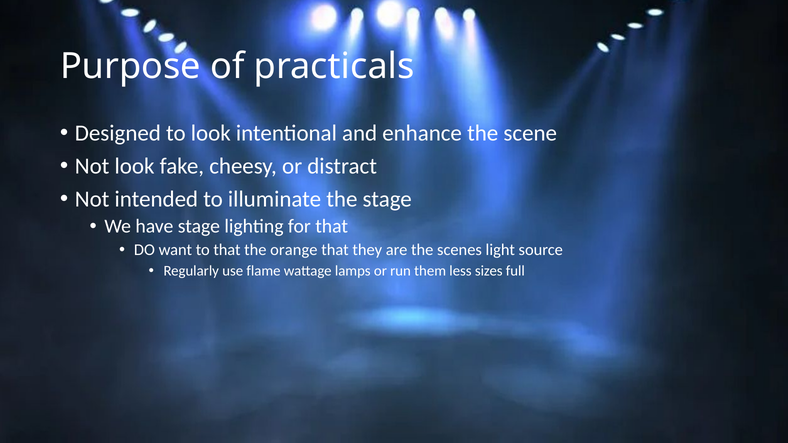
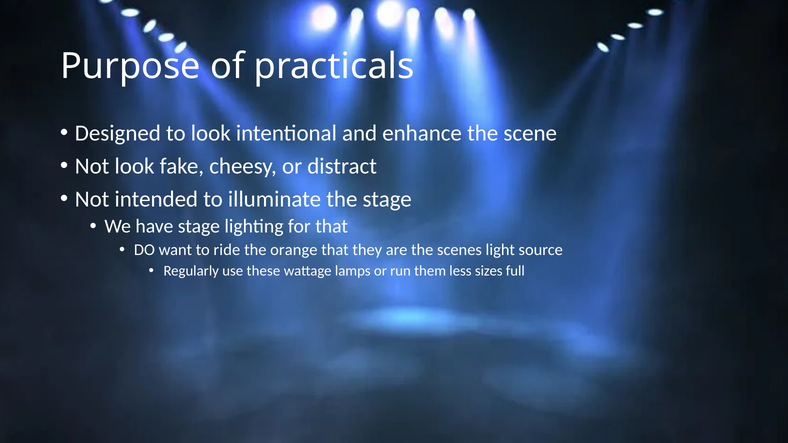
to that: that -> ride (227, 250)
flame: flame -> these (263, 271)
